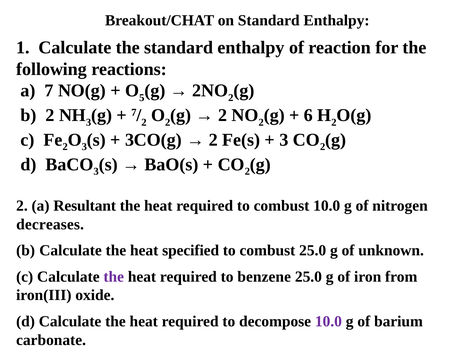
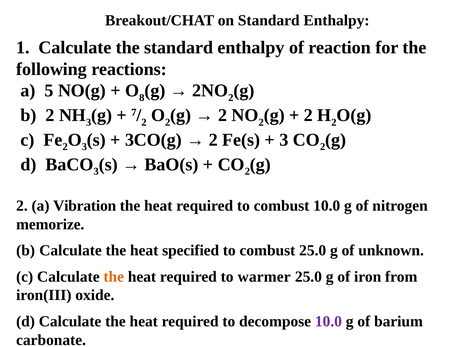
7: 7 -> 5 (49, 91)
5: 5 -> 8 (142, 98)
6: 6 -> 2 (308, 115)
Resultant: Resultant -> Vibration (85, 206)
decreases: decreases -> memorize (50, 224)
the colour: purple -> orange (114, 277)
benzene: benzene -> warmer (264, 277)
